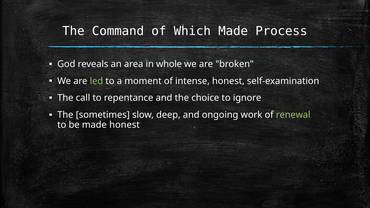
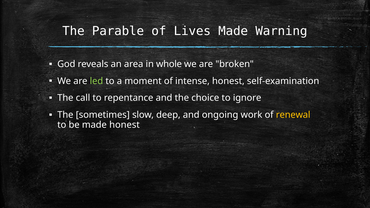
Command: Command -> Parable (118, 31)
Which: Which -> Lives (192, 31)
Process: Process -> Warning (281, 31)
renewal colour: light green -> yellow (293, 115)
